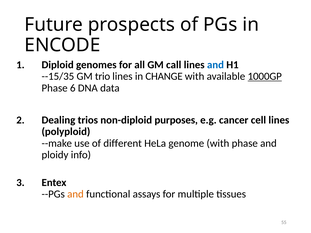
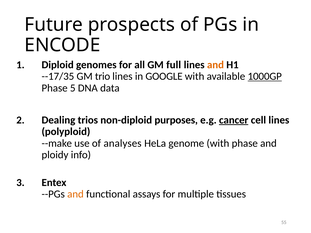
call: call -> full (174, 65)
and colour: blue -> orange (215, 65)
--15/35: --15/35 -> --17/35 (58, 76)
CHANGE: CHANGE -> GOOGLE (164, 76)
6: 6 -> 5 (73, 88)
cancer underline: none -> present (234, 120)
different: different -> analyses (123, 143)
